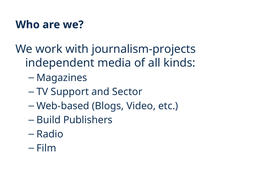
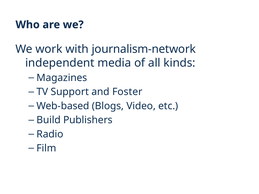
journalism-projects: journalism-projects -> journalism-network (144, 49)
Sector: Sector -> Foster (127, 92)
